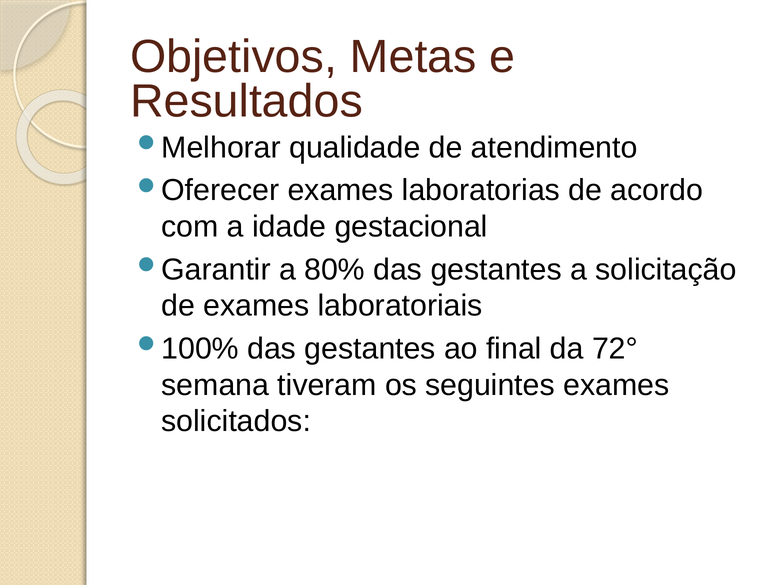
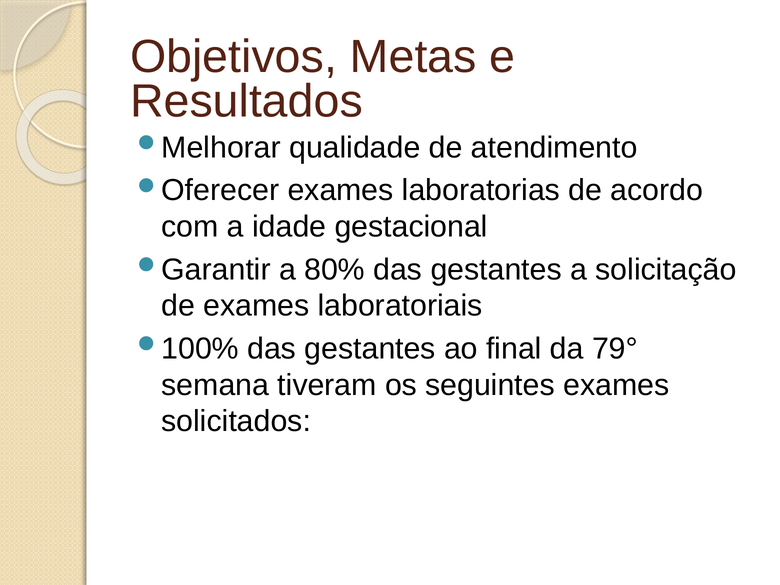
72°: 72° -> 79° (615, 349)
